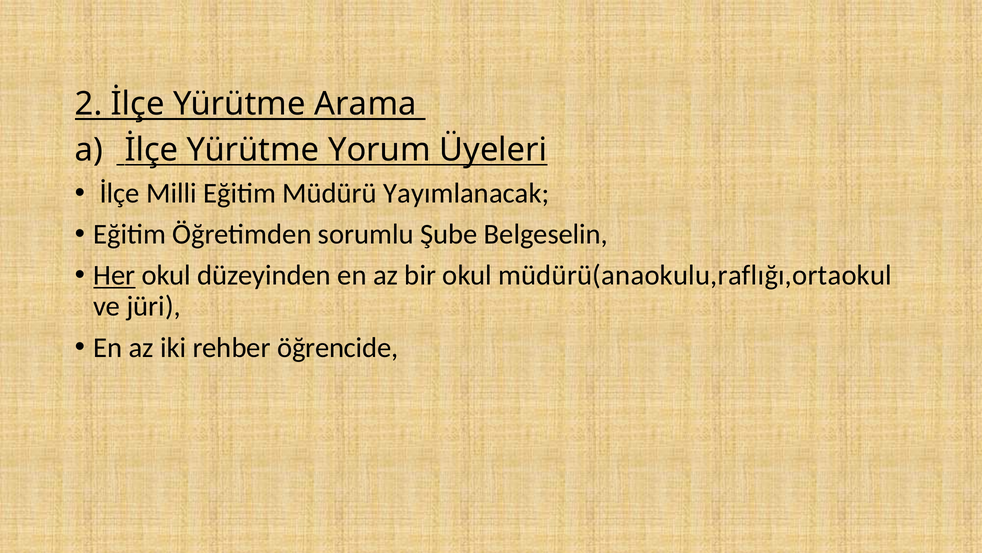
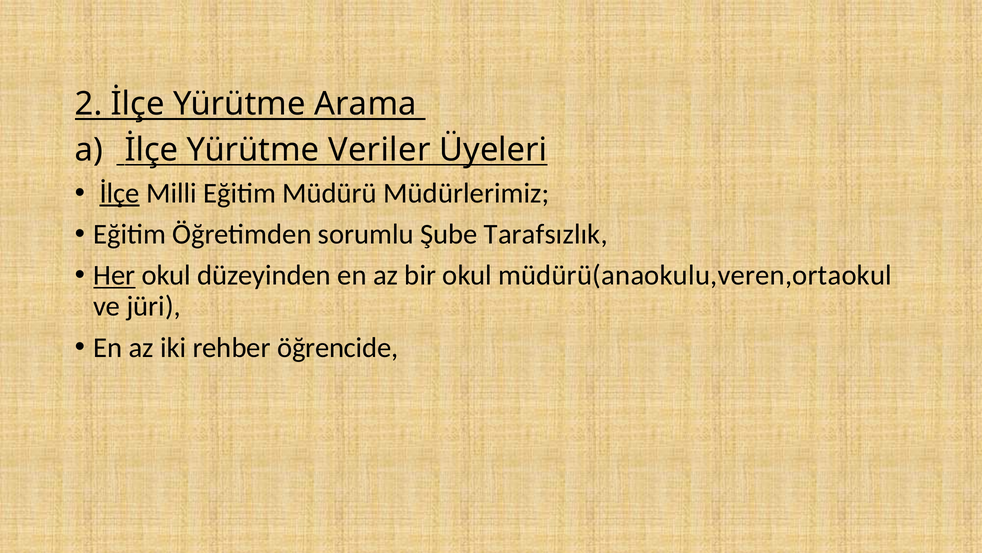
Yorum: Yorum -> Veriler (379, 150)
İlçe underline: none -> present (120, 193)
Yayımlanacak: Yayımlanacak -> Müdürlerimiz (466, 193)
Belgeselin: Belgeselin -> Tarafsızlık (546, 234)
müdürü(anaokulu,raflığı,ortaokul: müdürü(anaokulu,raflığı,ortaokul -> müdürü(anaokulu,veren,ortaokul (695, 275)
